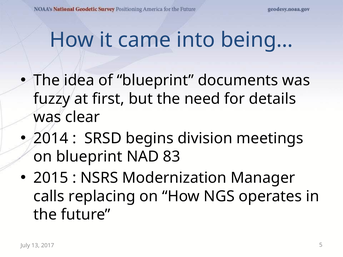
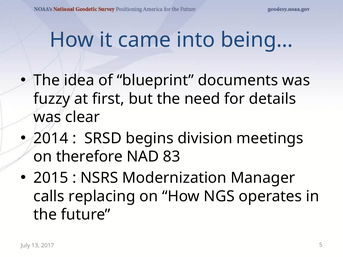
on blueprint: blueprint -> therefore (89, 157)
